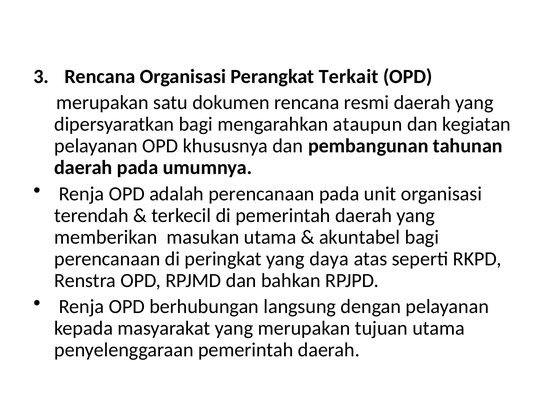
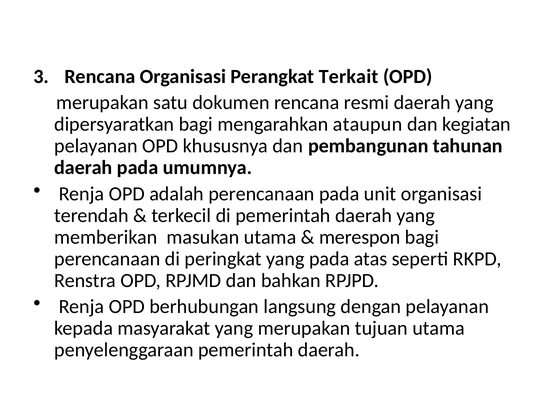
akuntabel: akuntabel -> merespon (360, 237)
yang daya: daya -> pada (329, 259)
